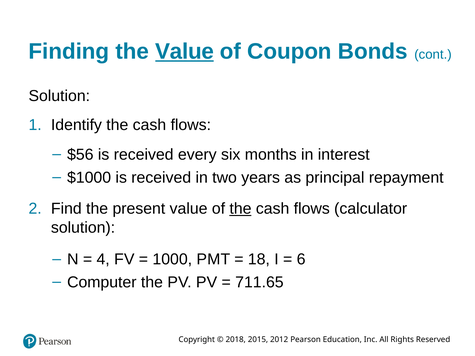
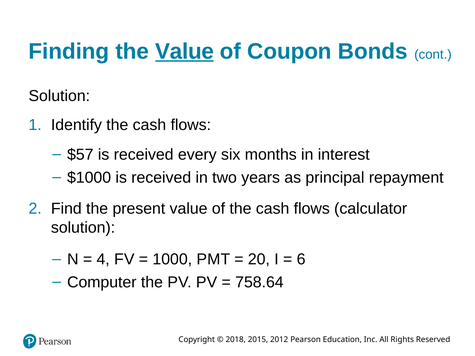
$56: $56 -> $57 (80, 155)
the underline: present -> none (240, 209)
18: 18 -> 20 (259, 260)
711.65: 711.65 -> 758.64 (259, 283)
